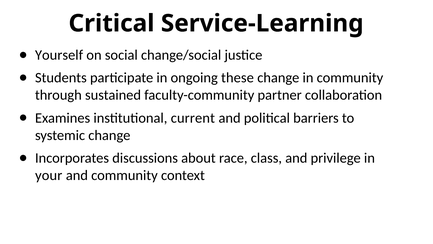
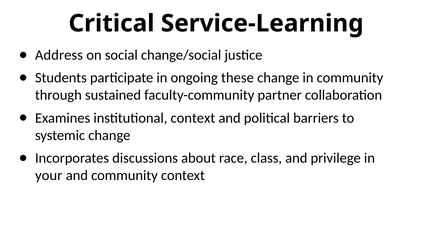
Yourself: Yourself -> Address (59, 55)
institutional current: current -> context (193, 118)
